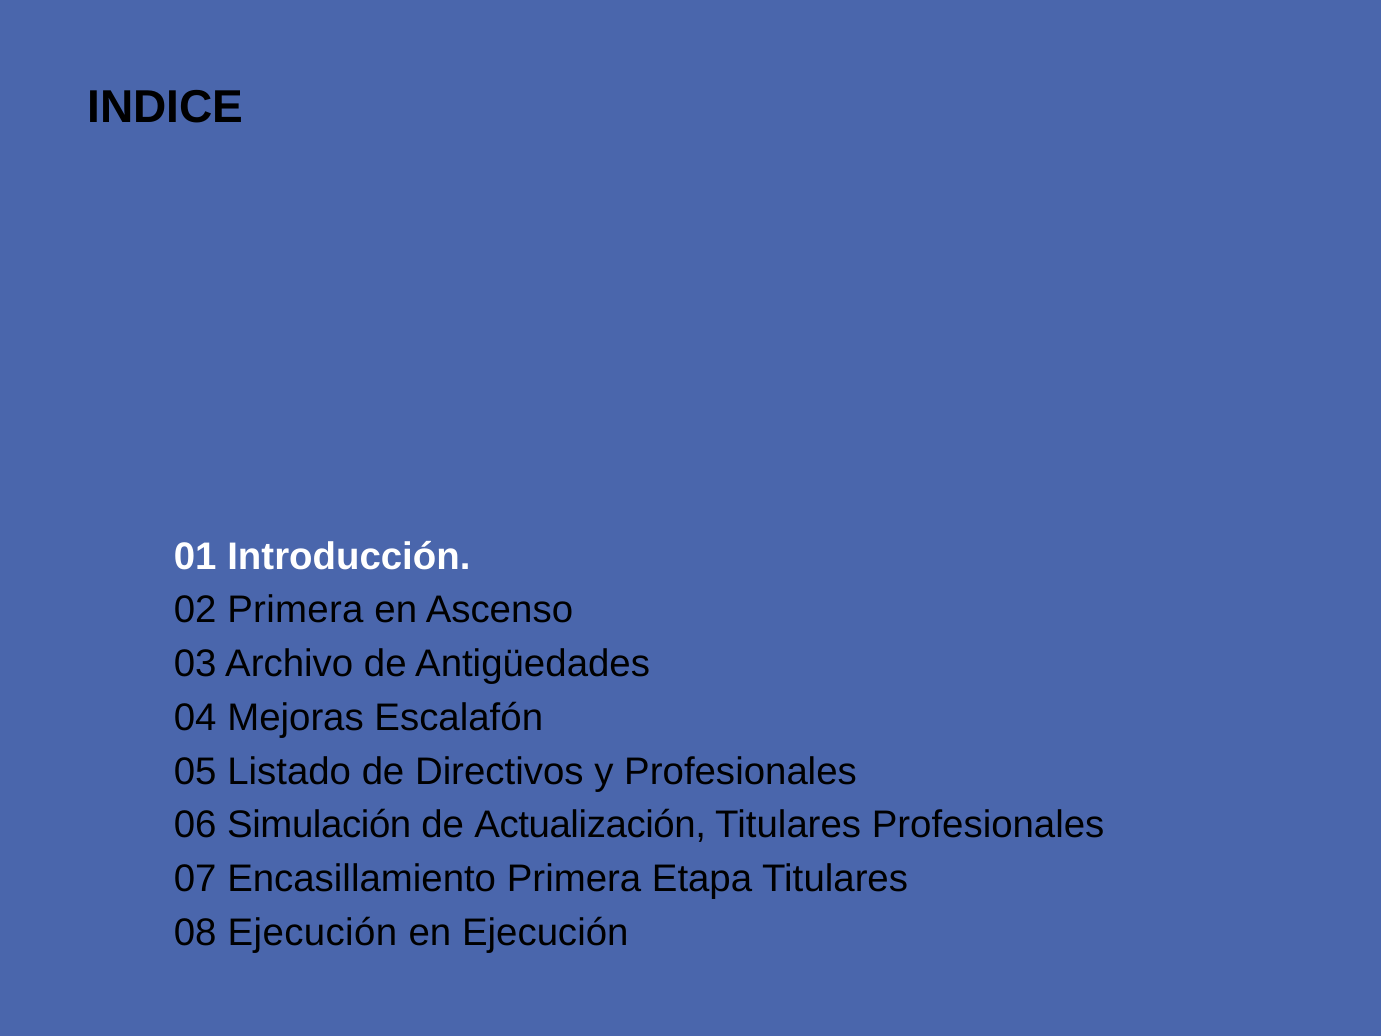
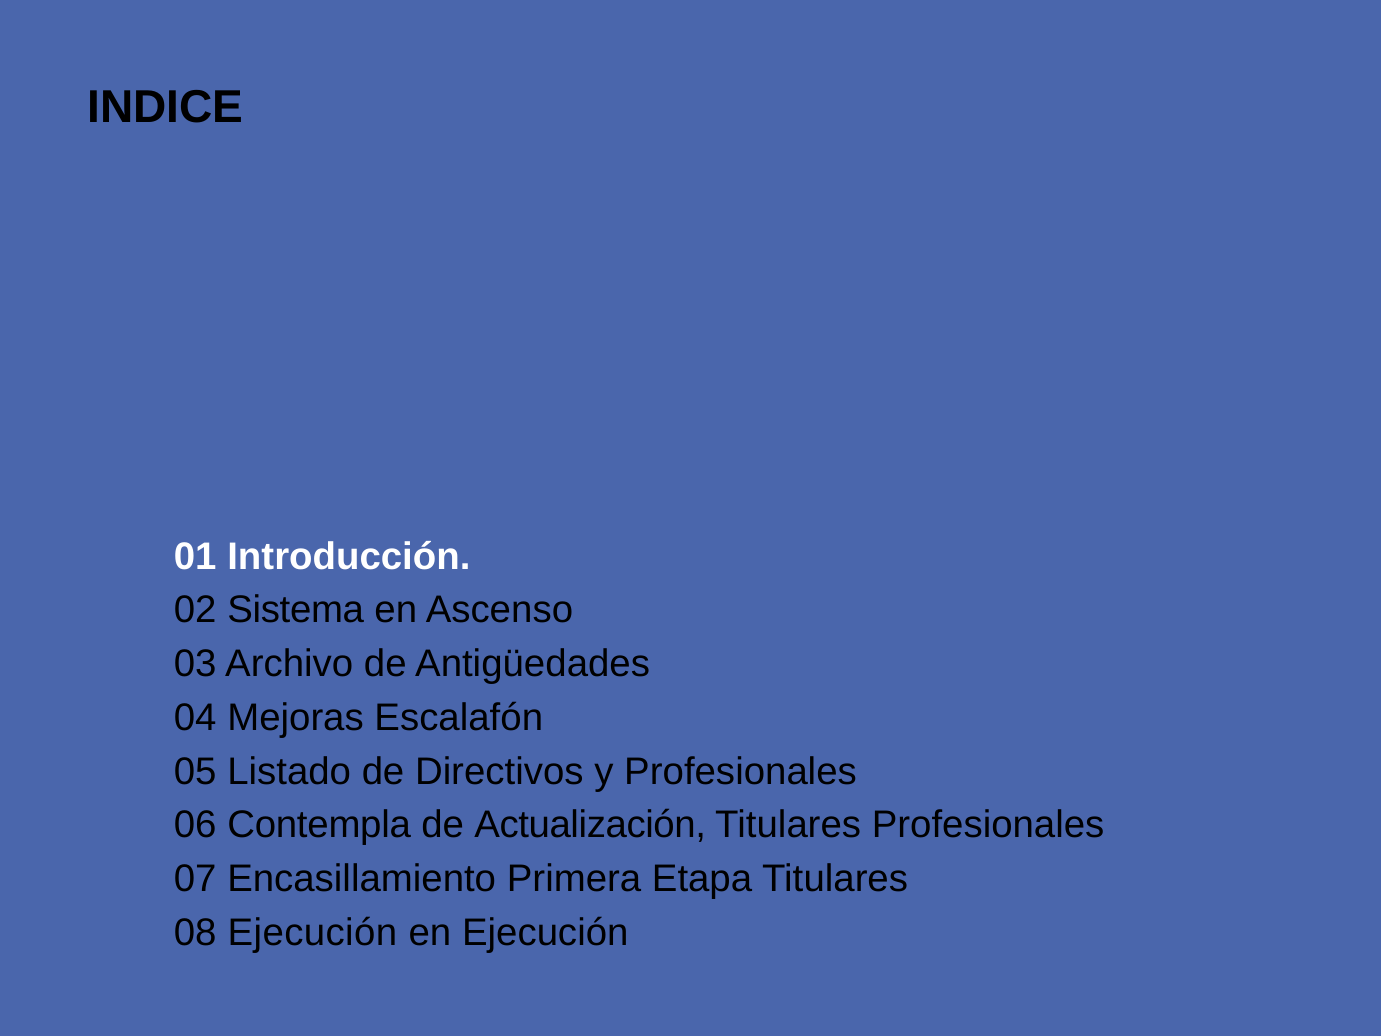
02 Primera: Primera -> Sistema (296, 610)
Simulación: Simulación -> Contempla (319, 825)
